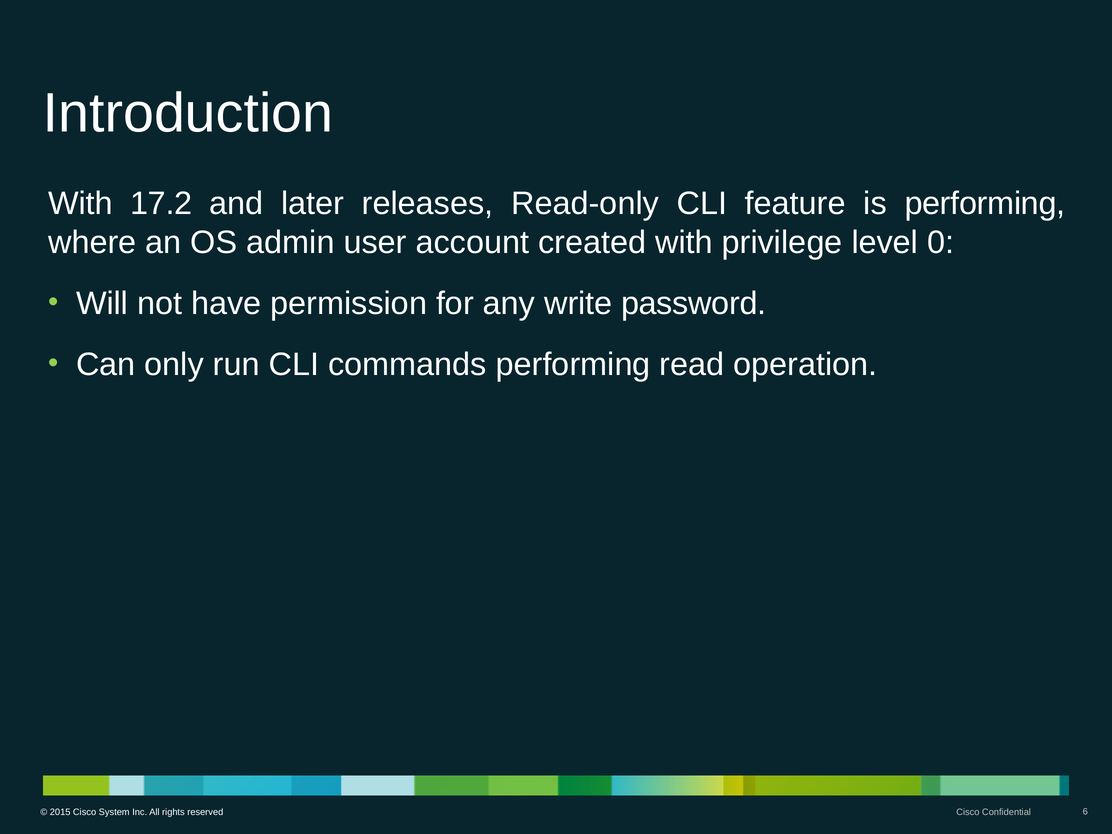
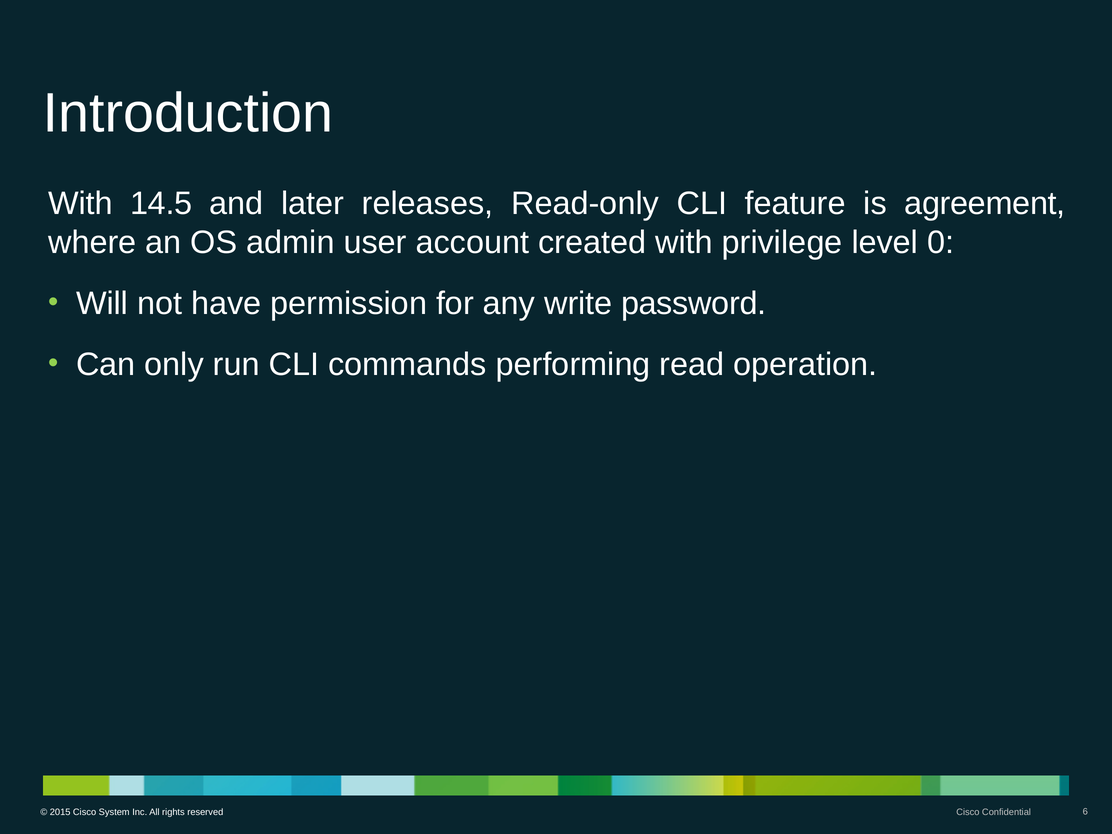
17.2: 17.2 -> 14.5 (161, 203)
is performing: performing -> agreement (985, 203)
